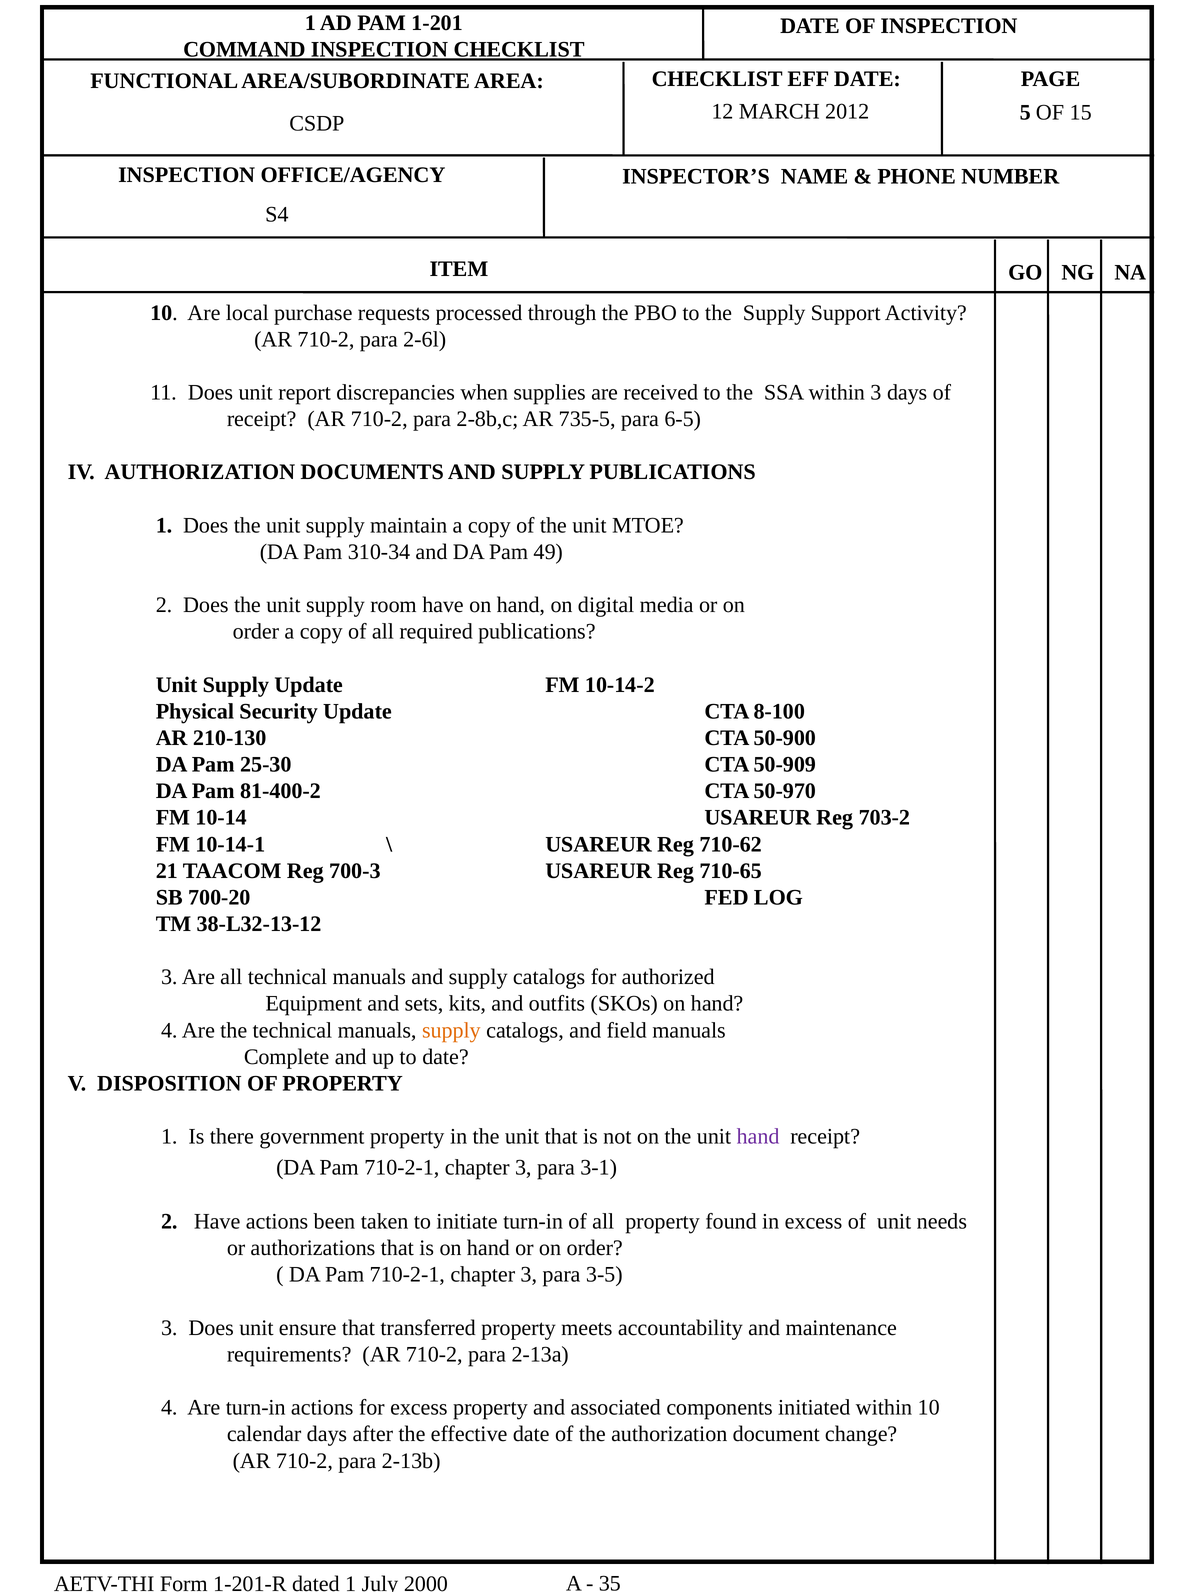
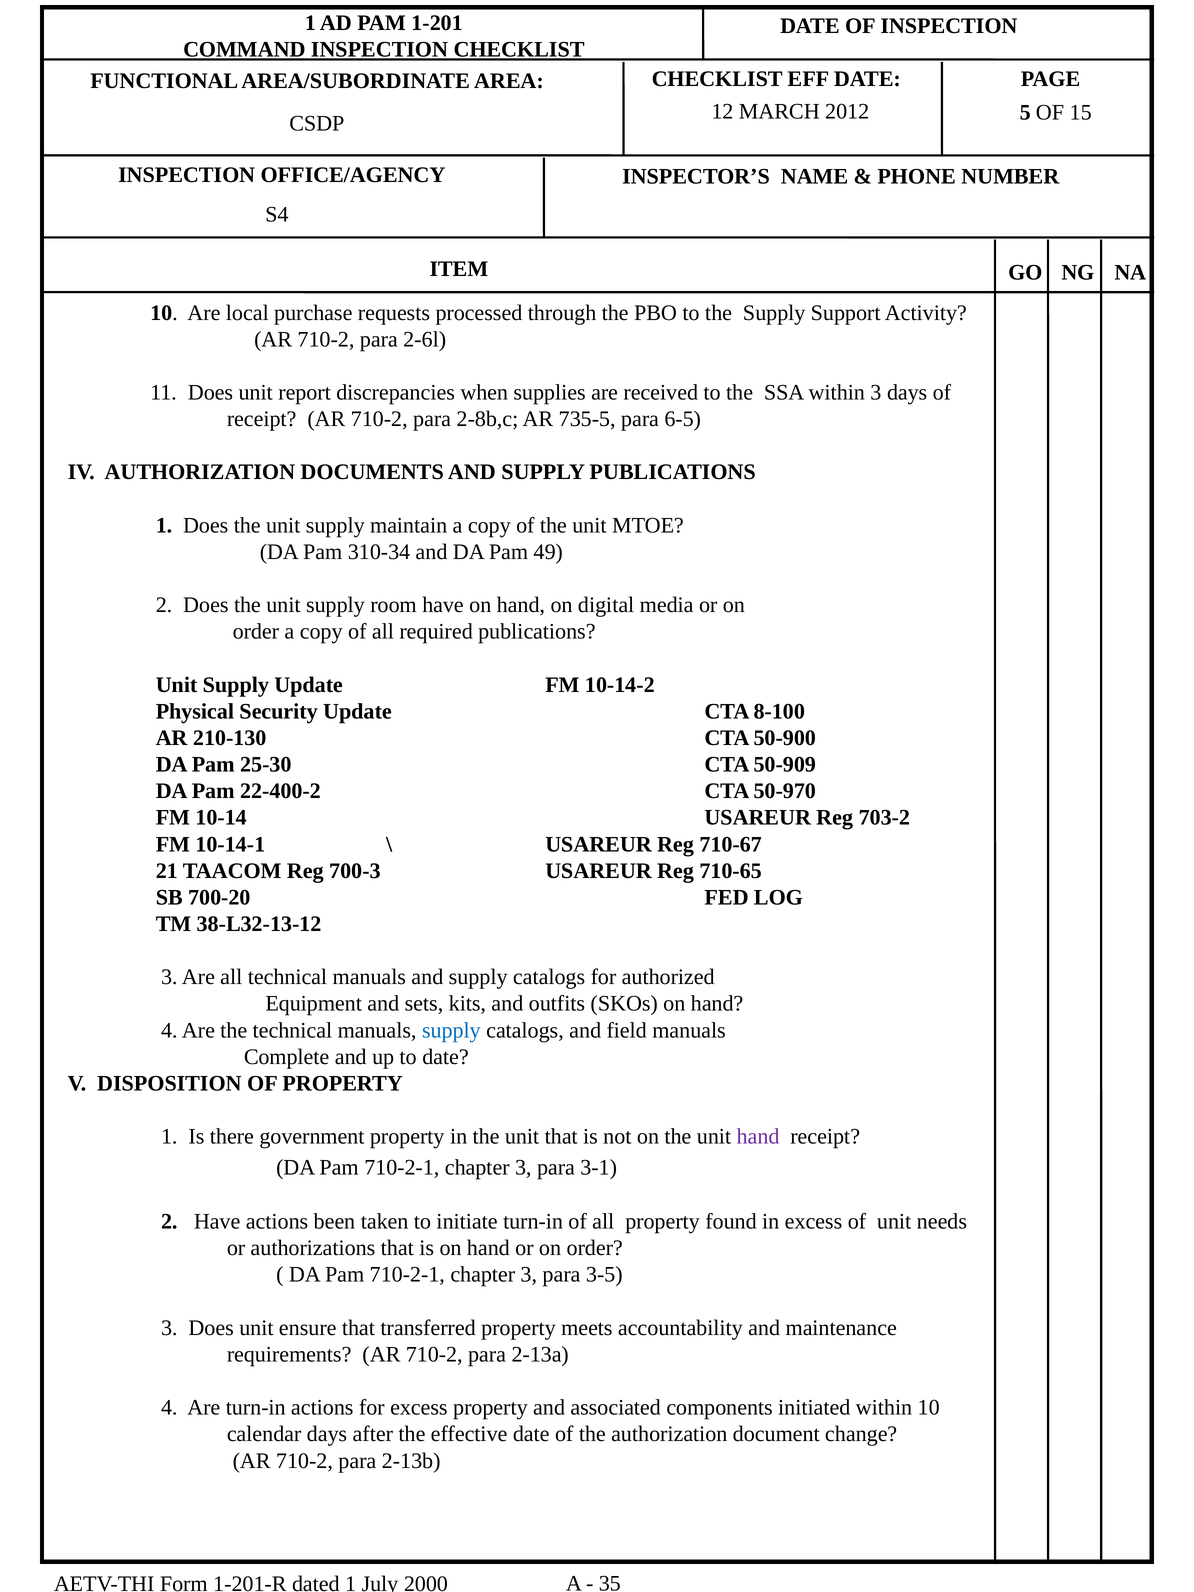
81-400-2: 81-400-2 -> 22-400-2 (280, 791)
710-62: 710-62 -> 710-67 (731, 844)
supply colour: orange -> blue (451, 1030)
